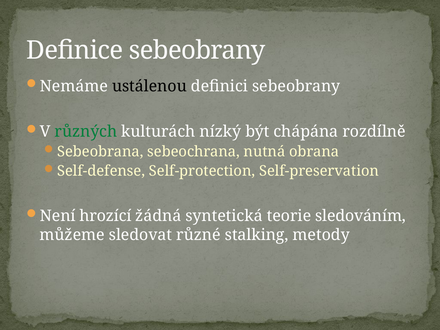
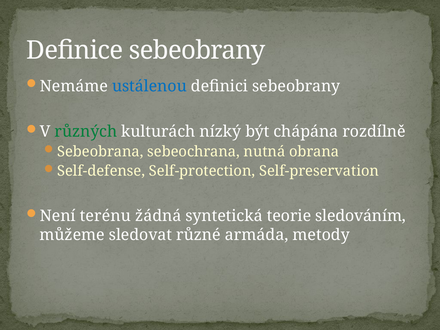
ustálenou colour: black -> blue (149, 86)
hrozící: hrozící -> terénu (105, 216)
stalking: stalking -> armáda (257, 235)
